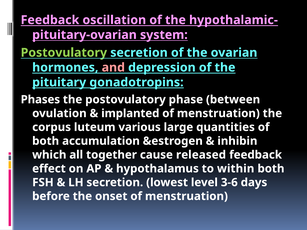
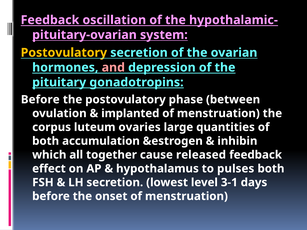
Postovulatory colour: light green -> yellow (64, 53)
Phases: Phases -> Before (40, 100)
various: various -> ovaries (140, 127)
within: within -> pulses (236, 169)
3-6: 3-6 -> 3-1 (229, 183)
